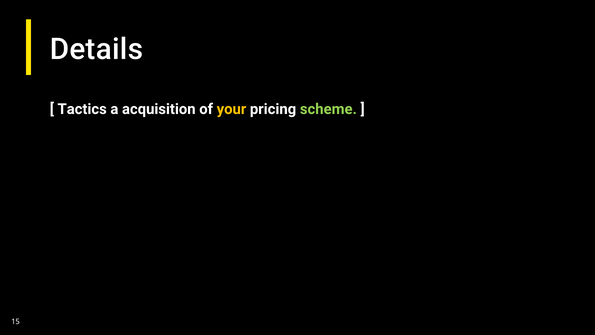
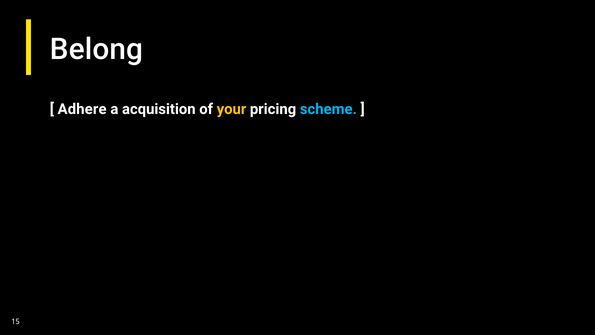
Details: Details -> Belong (96, 49)
Tactics: Tactics -> Adhere (82, 109)
scheme colour: light green -> light blue (328, 109)
